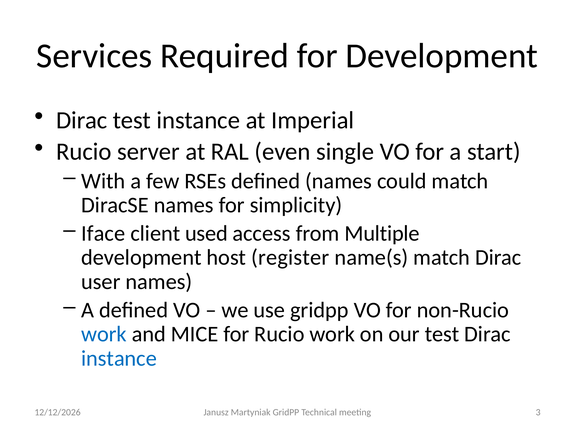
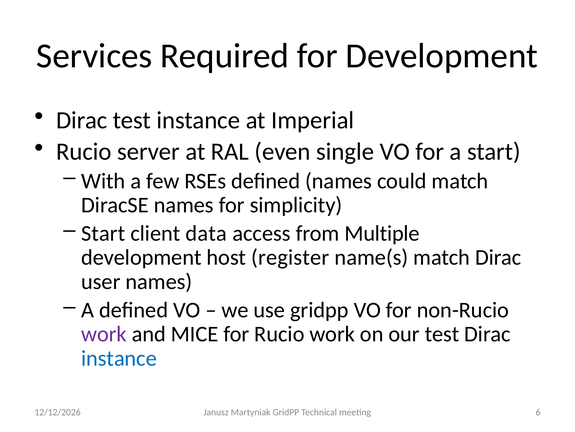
Iface: Iface -> Start (103, 233)
used: used -> data (206, 233)
work colour: blue -> purple (104, 334)
3: 3 -> 6 (538, 412)
